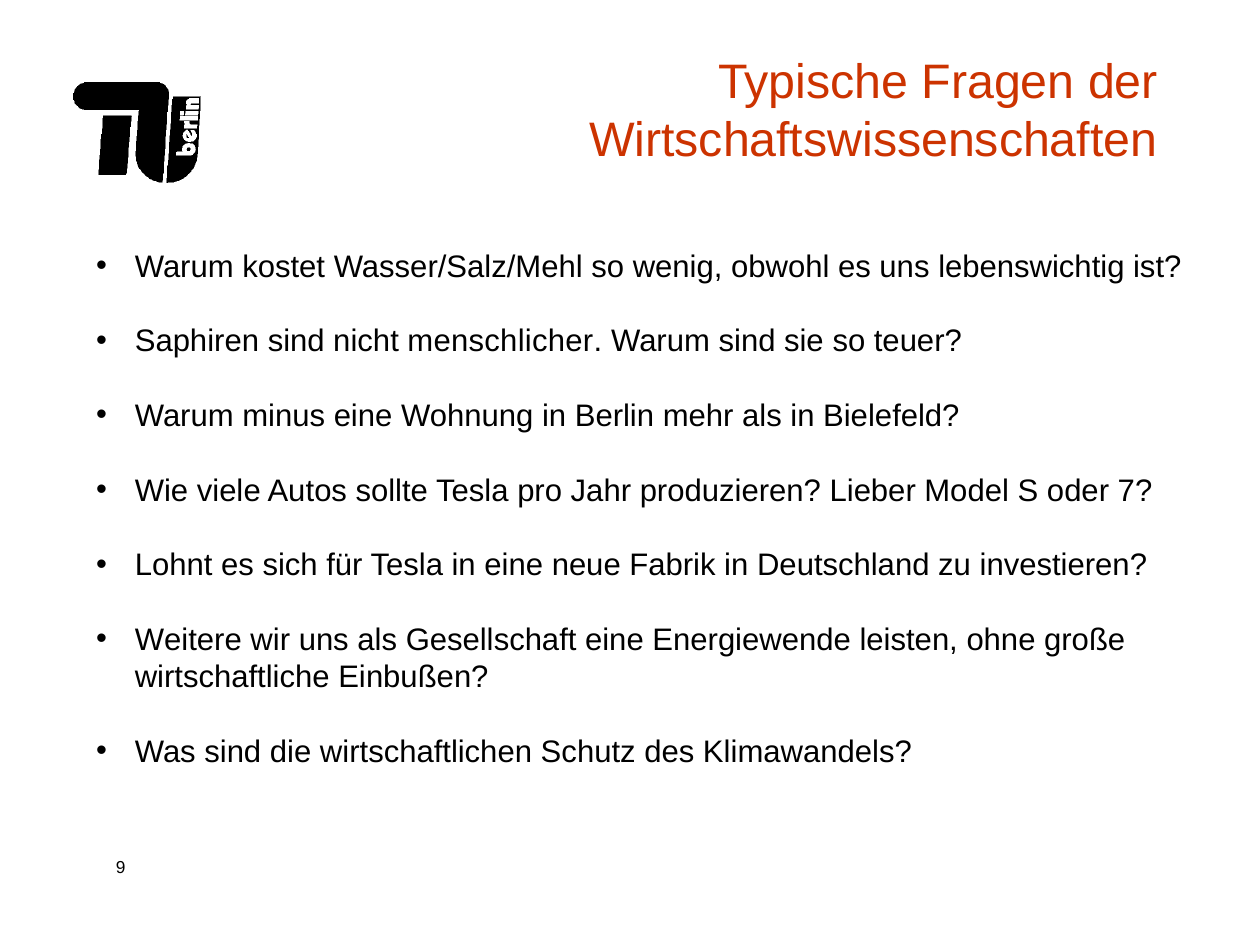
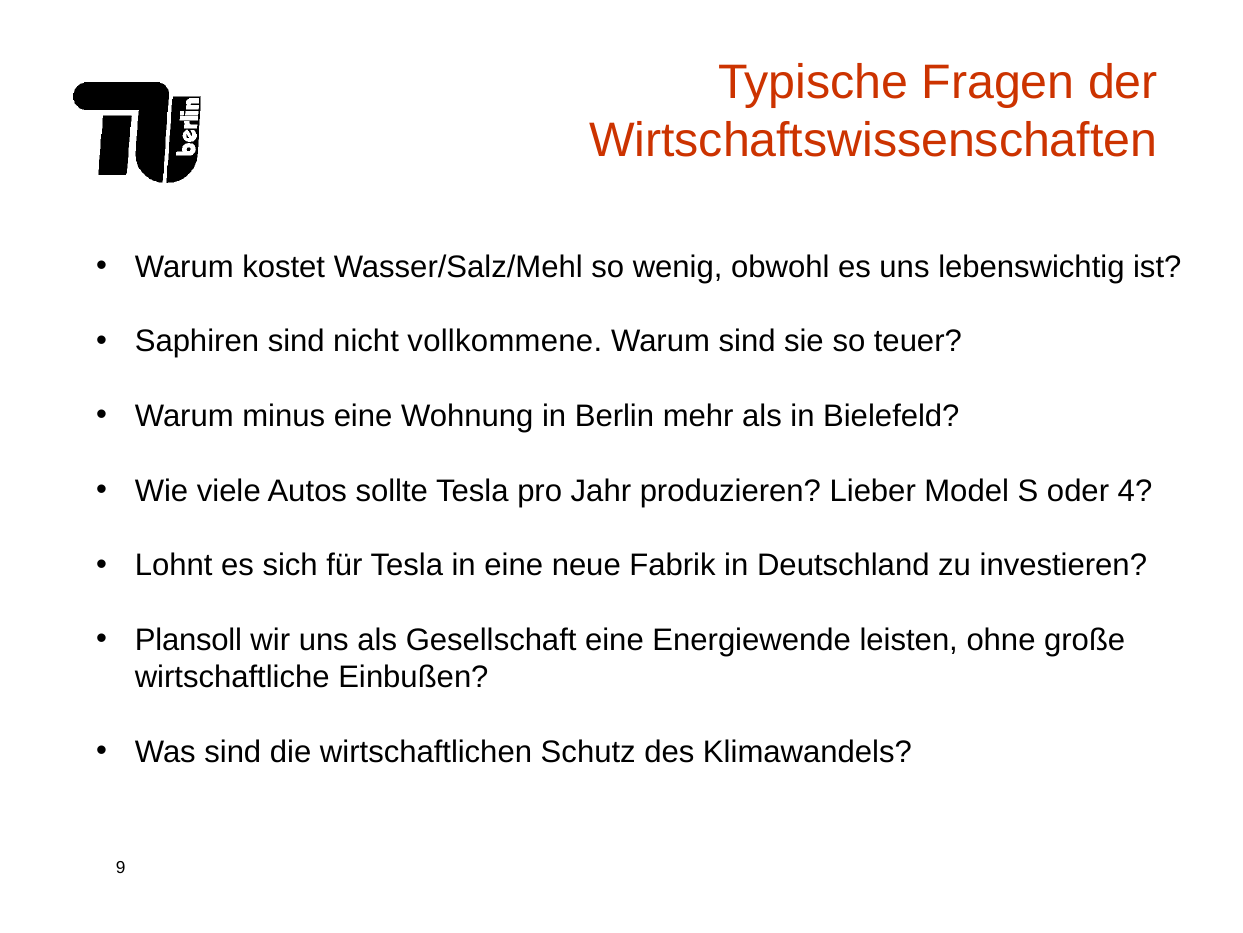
menschlicher: menschlicher -> vollkommene (505, 341)
7: 7 -> 4 (1135, 490)
Weitere: Weitere -> Plansoll (188, 640)
